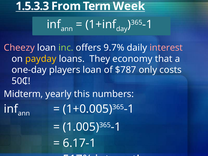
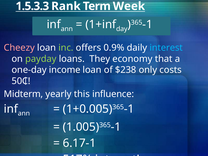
From: From -> Rank (66, 6)
9.7%: 9.7% -> 0.9% (114, 48)
interest colour: pink -> light blue (166, 48)
payday colour: yellow -> light green (41, 59)
players: players -> income (65, 70)
$787: $787 -> $238 (126, 70)
numbers: numbers -> influence (113, 94)
